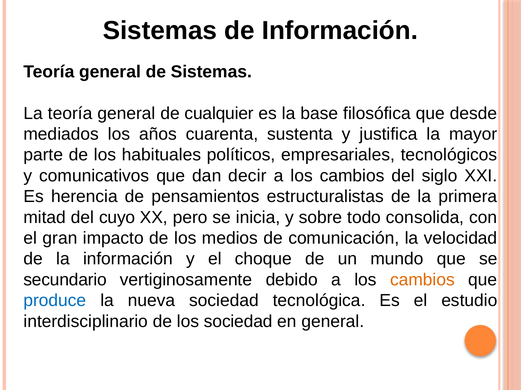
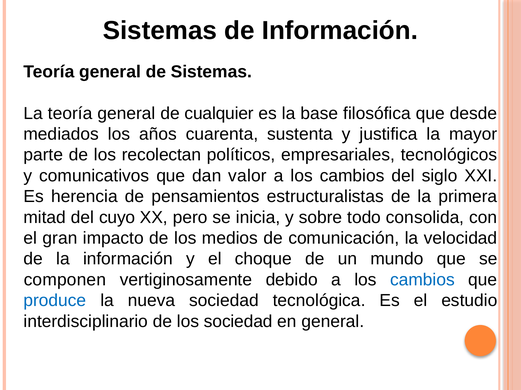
habituales: habituales -> recolectan (162, 155)
decir: decir -> valor (247, 176)
secundario: secundario -> componen (65, 280)
cambios colour: orange -> blue (422, 280)
